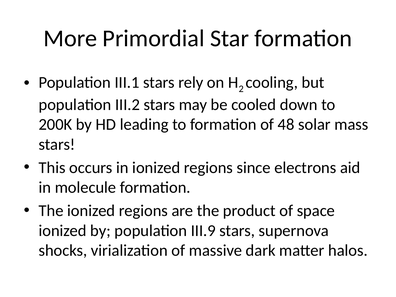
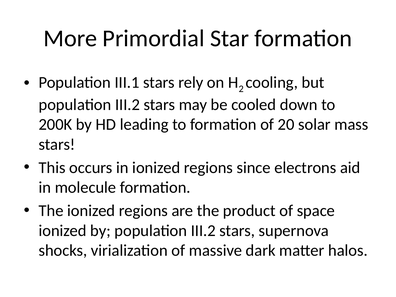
48: 48 -> 20 (286, 125)
by population III.9: III.9 -> III.2 (203, 231)
